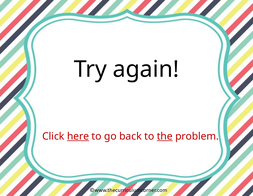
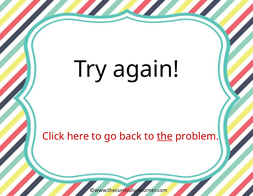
here underline: present -> none (78, 136)
